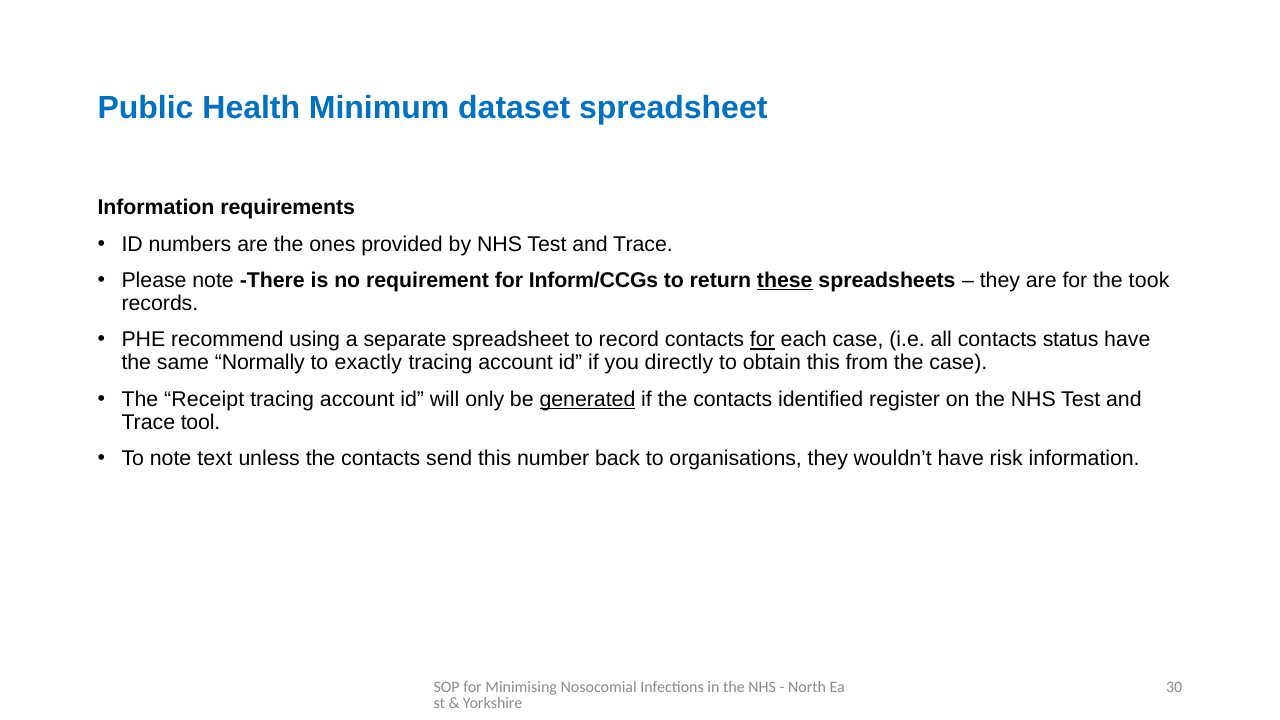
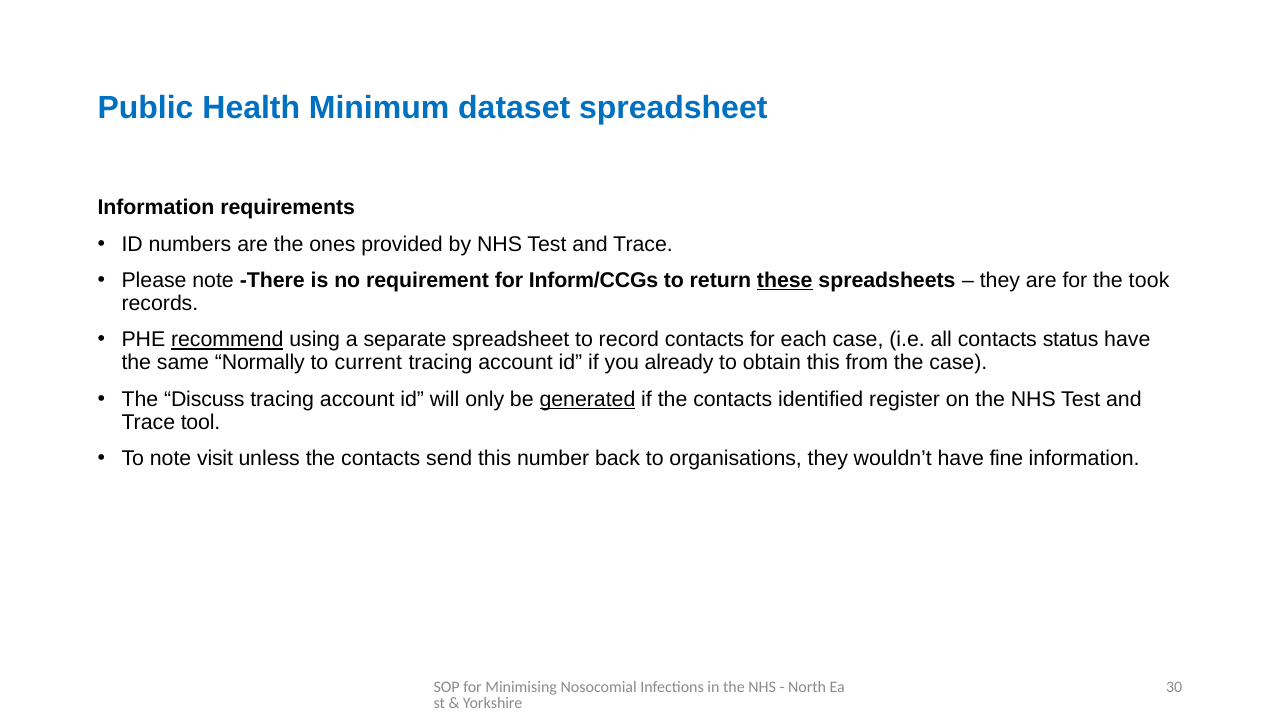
recommend underline: none -> present (227, 340)
for underline: present -> none (762, 340)
exactly: exactly -> current (368, 363)
directly: directly -> already (679, 363)
Receipt: Receipt -> Discuss (204, 399)
text: text -> visit (215, 458)
risk: risk -> fine (1006, 458)
